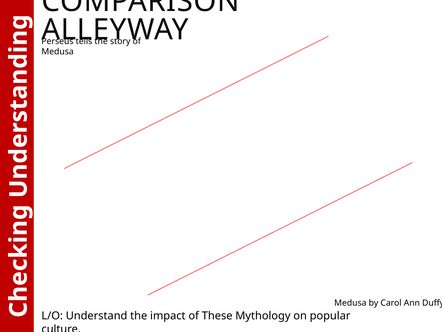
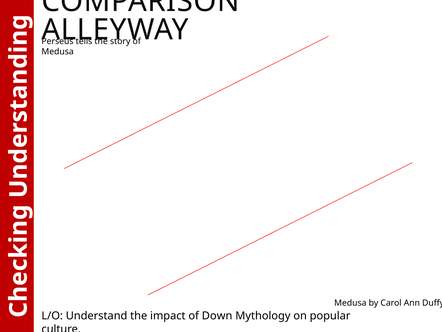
These: These -> Down (217, 315)
